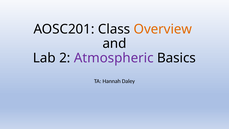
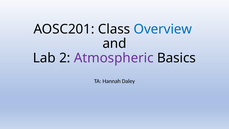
Overview colour: orange -> blue (163, 29)
